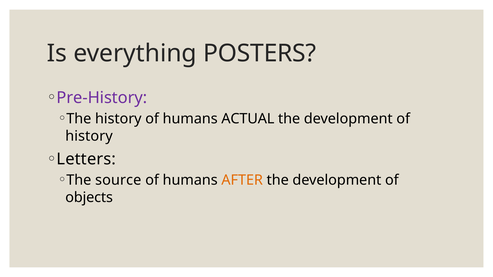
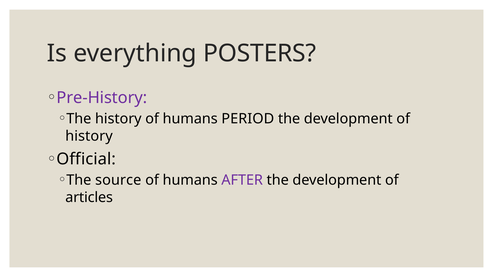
ACTUAL: ACTUAL -> PERIOD (248, 119)
Letters: Letters -> Official (86, 159)
AFTER colour: orange -> purple (242, 180)
objects: objects -> articles (89, 198)
